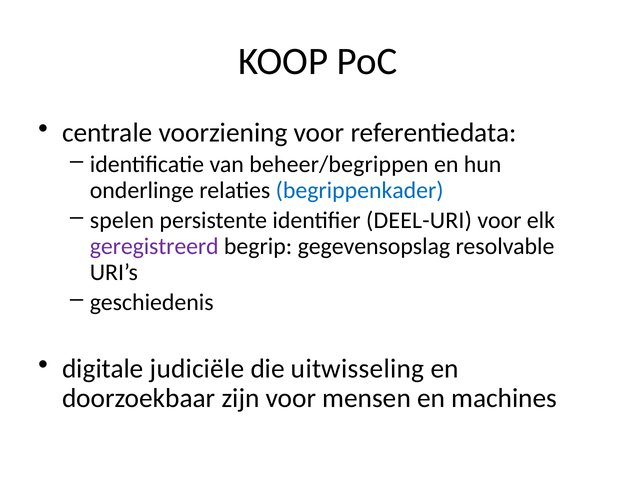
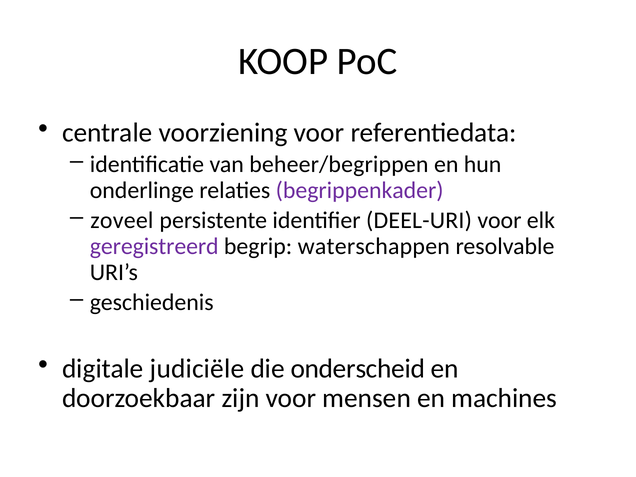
begrippenkader colour: blue -> purple (360, 190)
spelen: spelen -> zoveel (122, 221)
gegevensopslag: gegevensopslag -> waterschappen (374, 246)
uitwisseling: uitwisseling -> onderscheid (358, 369)
